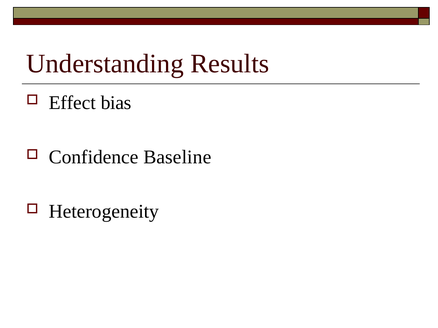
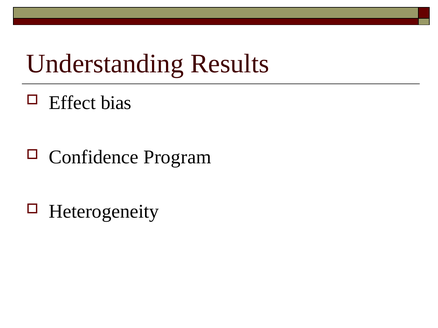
Baseline: Baseline -> Program (177, 157)
